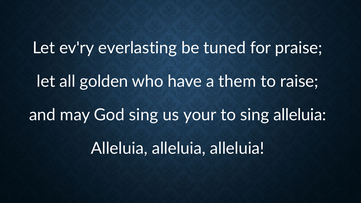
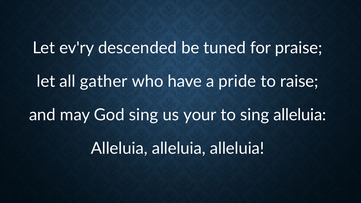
everlasting: everlasting -> descended (138, 48)
golden: golden -> gather (104, 81)
them: them -> pride (237, 81)
